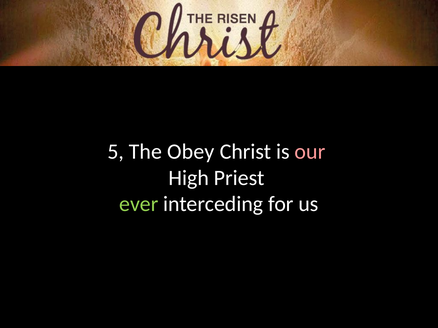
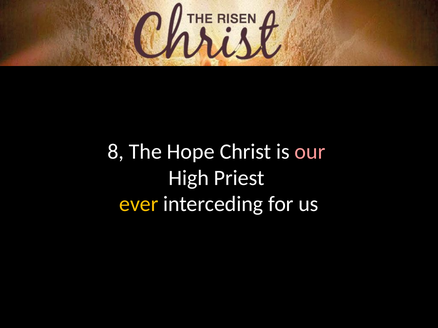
5: 5 -> 8 (116, 152)
Obey: Obey -> Hope (191, 152)
ever colour: light green -> yellow (139, 204)
